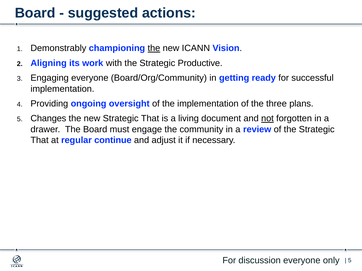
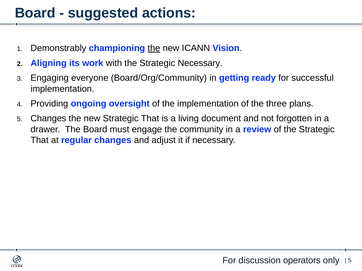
Strategic Productive: Productive -> Necessary (200, 63)
not underline: present -> none (267, 119)
regular continue: continue -> changes (113, 140)
discussion everyone: everyone -> operators (302, 261)
